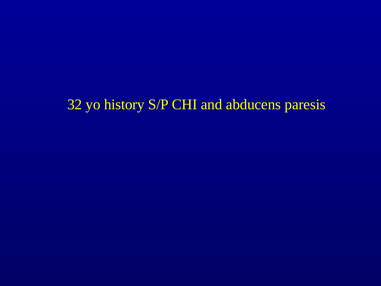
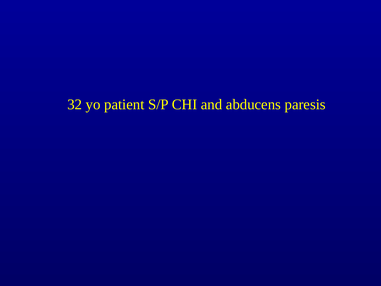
history: history -> patient (124, 104)
